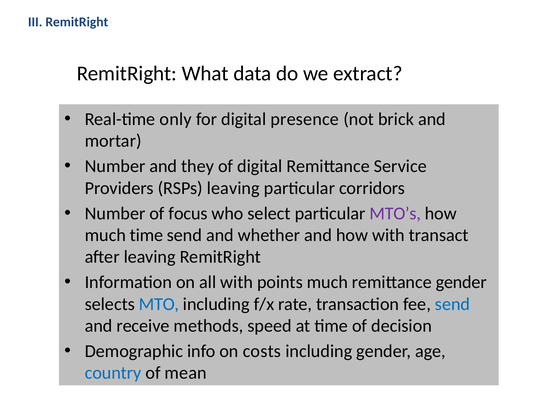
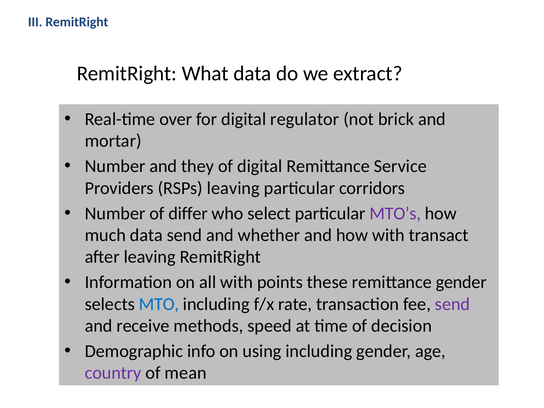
only: only -> over (176, 119)
presence: presence -> regulator (305, 119)
focus: focus -> differ (188, 213)
much time: time -> data (146, 235)
points much: much -> these (327, 282)
send colour: blue -> purple (453, 304)
costs: costs -> using (262, 351)
country colour: blue -> purple (113, 373)
